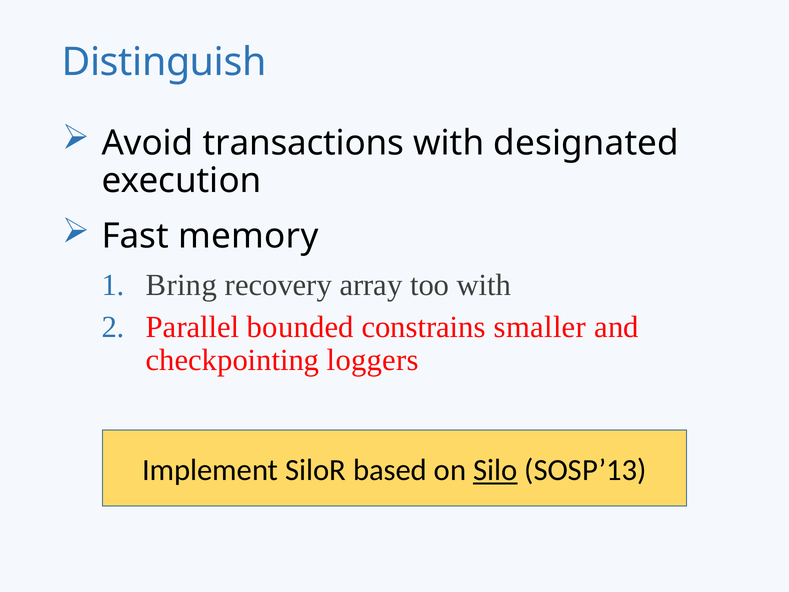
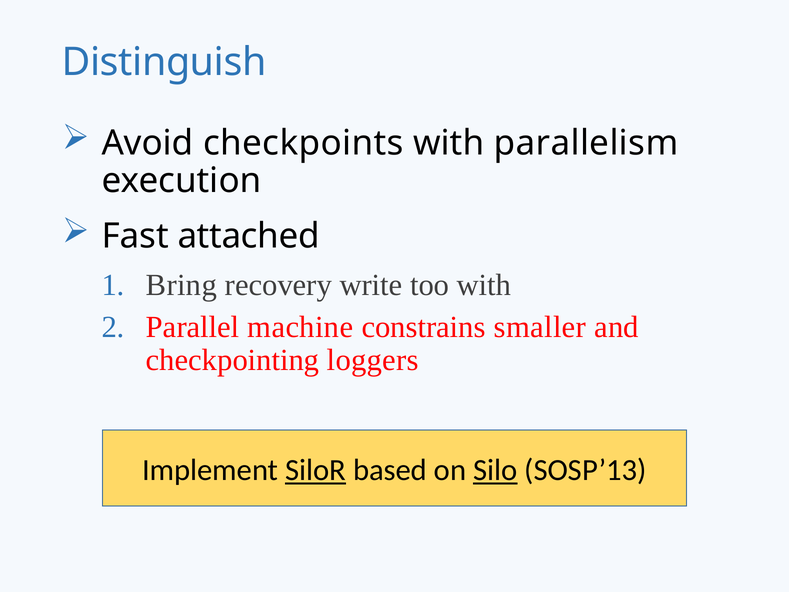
transactions: transactions -> checkpoints (303, 143)
designated: designated -> parallelism (586, 143)
memory: memory -> attached (249, 236)
array: array -> write (371, 285)
bounded: bounded -> machine (300, 327)
SiloR underline: none -> present (316, 470)
